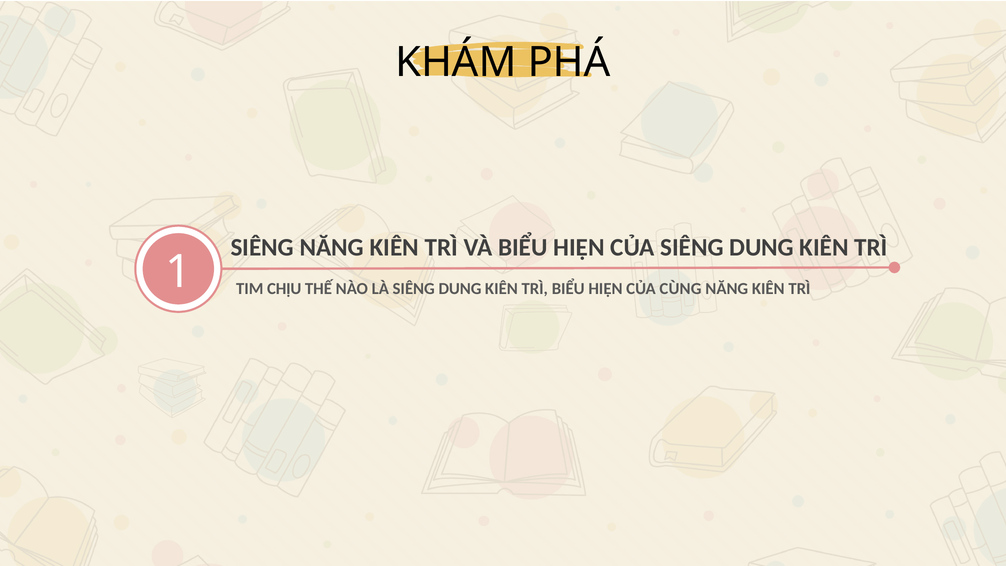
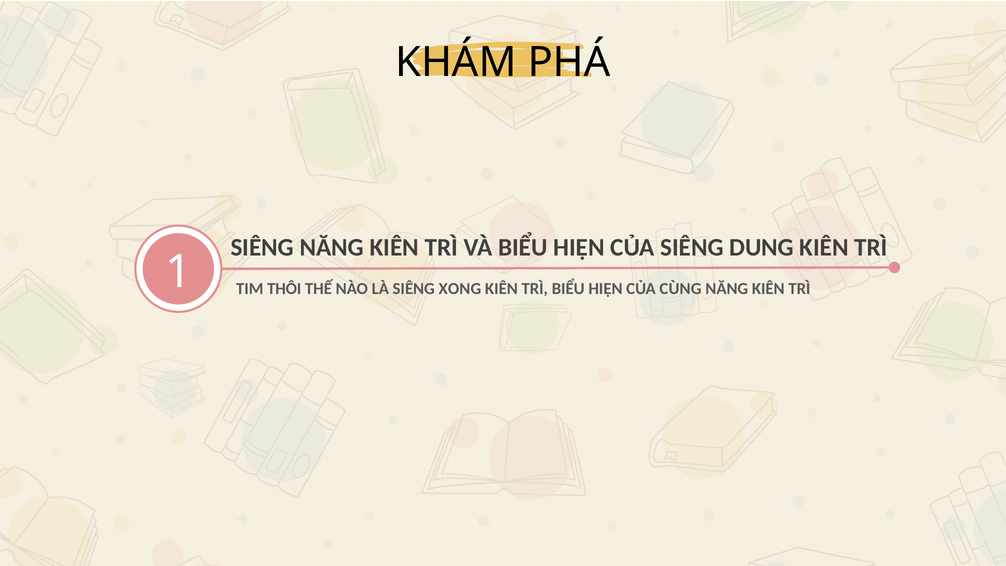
CHỊU: CHỊU -> THÔI (284, 289)
LÀ SIÊNG DUNG: DUNG -> XONG (460, 289)
